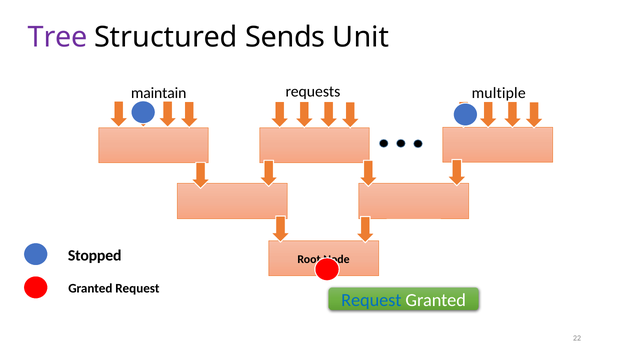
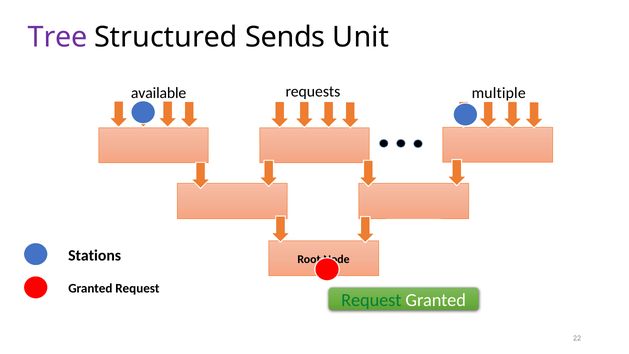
maintain: maintain -> available (159, 93)
Stopped: Stopped -> Stations (95, 255)
Request colour: blue -> green (371, 300)
